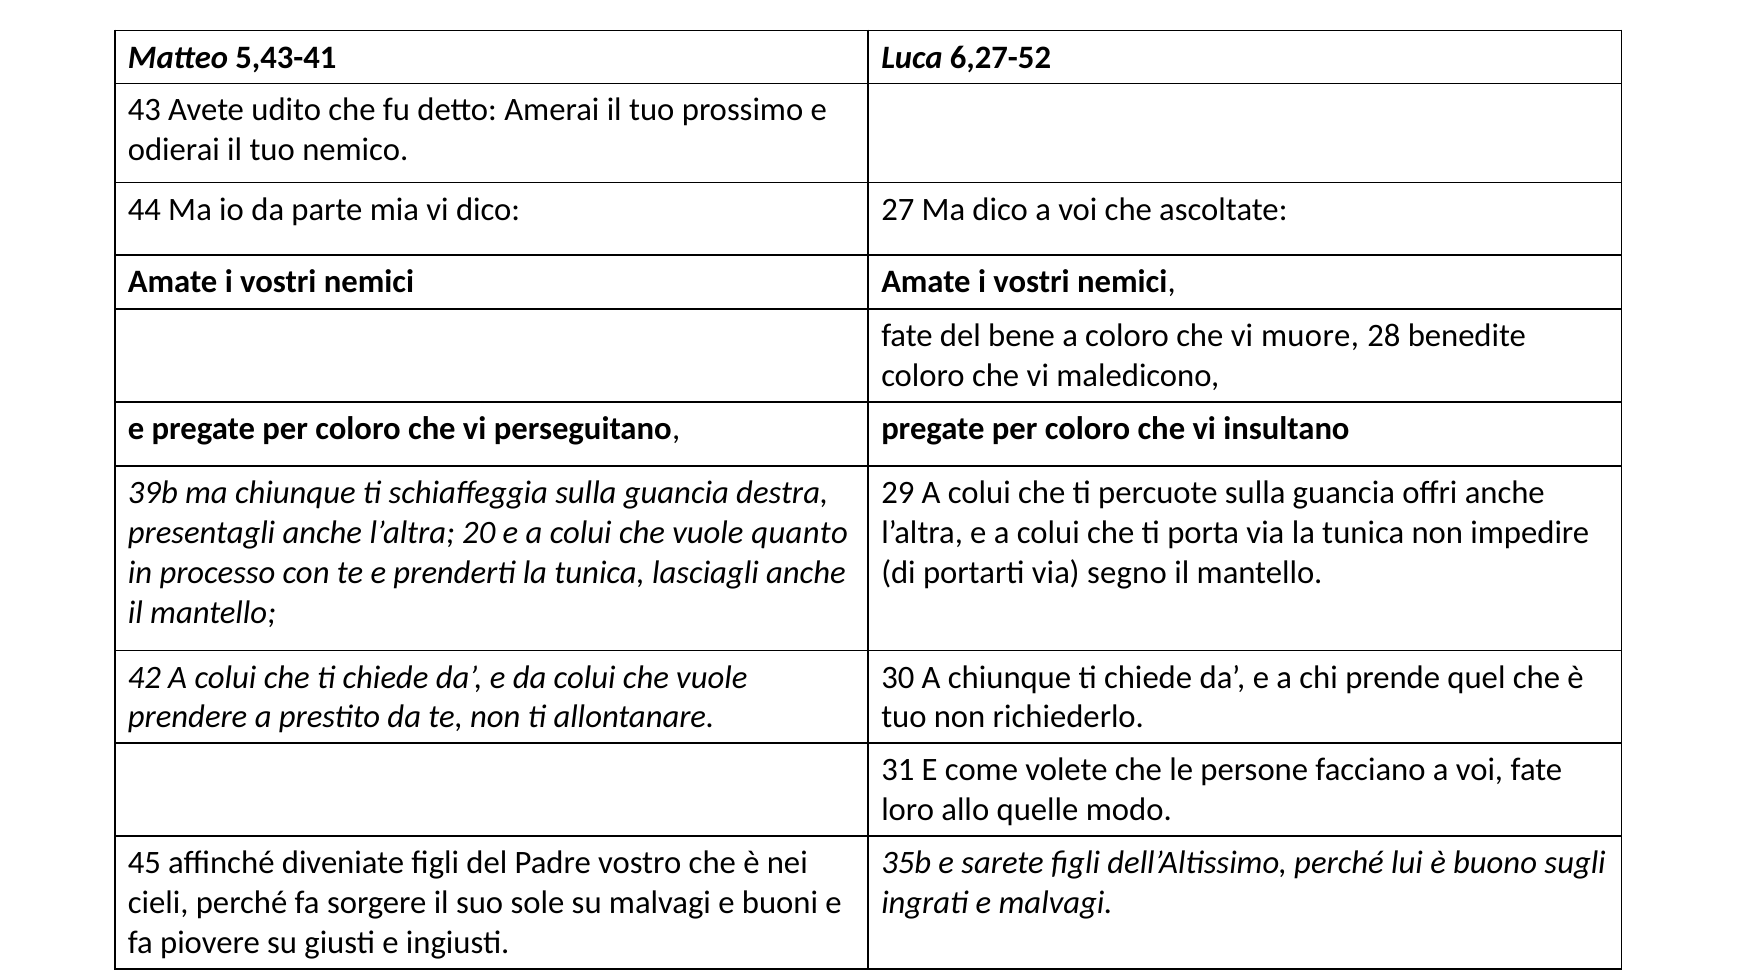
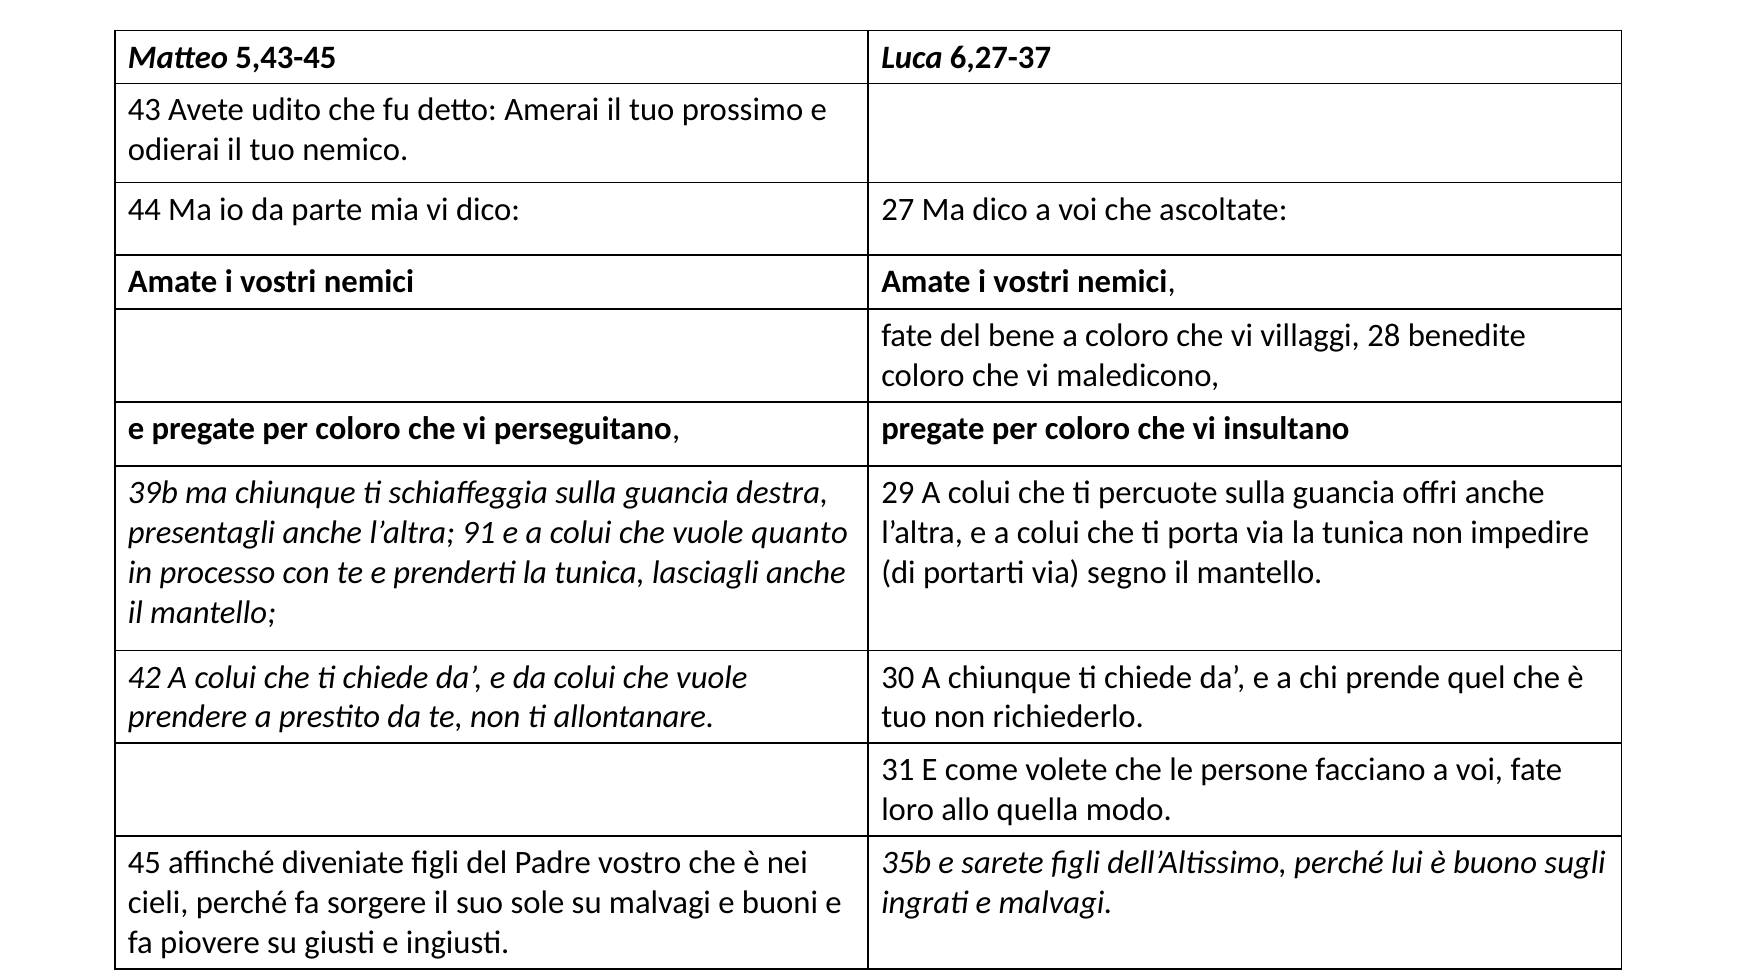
5,43-41: 5,43-41 -> 5,43-45 (286, 57)
6,27-52: 6,27-52 -> 6,27-37 (1000, 57)
muore: muore -> villaggi (1310, 336)
20: 20 -> 91 (479, 533)
quelle: quelle -> quella (1037, 810)
